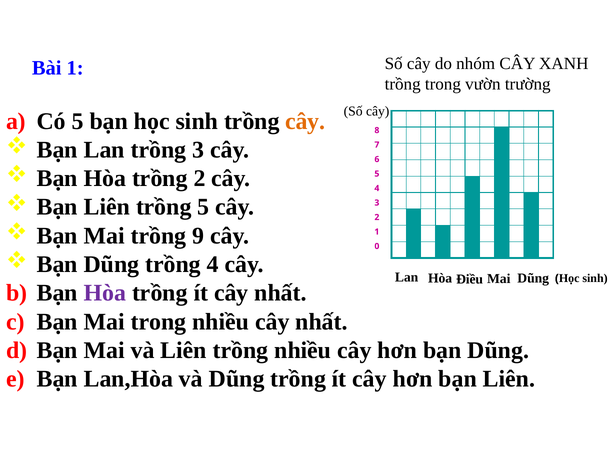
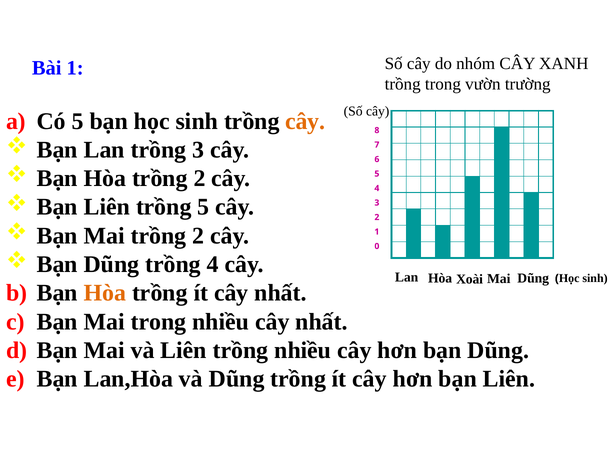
Mai trồng 9: 9 -> 2 (198, 236)
Điều: Điều -> Xoài (470, 280)
Hòa colour: purple -> orange (105, 293)
